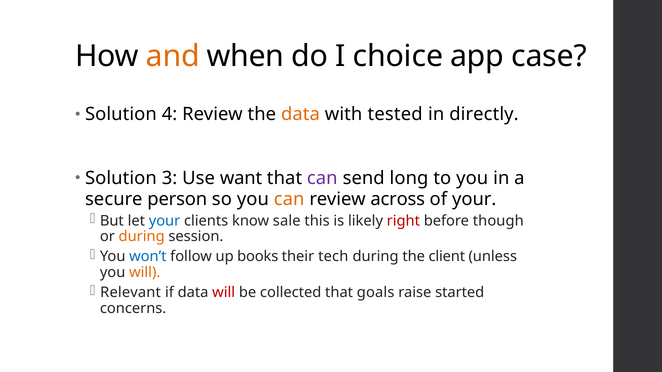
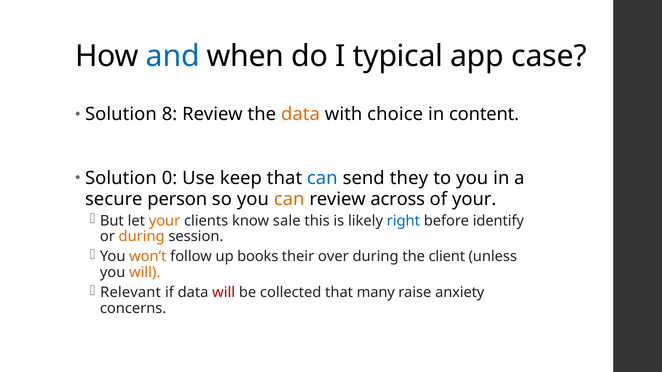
and colour: orange -> blue (173, 56)
choice: choice -> typical (398, 56)
4: 4 -> 8 (170, 114)
tested: tested -> choice (395, 114)
directly: directly -> content (484, 114)
3: 3 -> 0 (170, 178)
want: want -> keep (241, 178)
can colour: purple -> blue (322, 178)
long: long -> they (409, 178)
your colour: blue -> orange (165, 221)
right colour: red -> blue (403, 221)
though: though -> identify (498, 221)
won’t colour: blue -> orange (148, 257)
tech: tech -> over (333, 257)
goals: goals -> many (376, 293)
started: started -> anxiety (460, 293)
